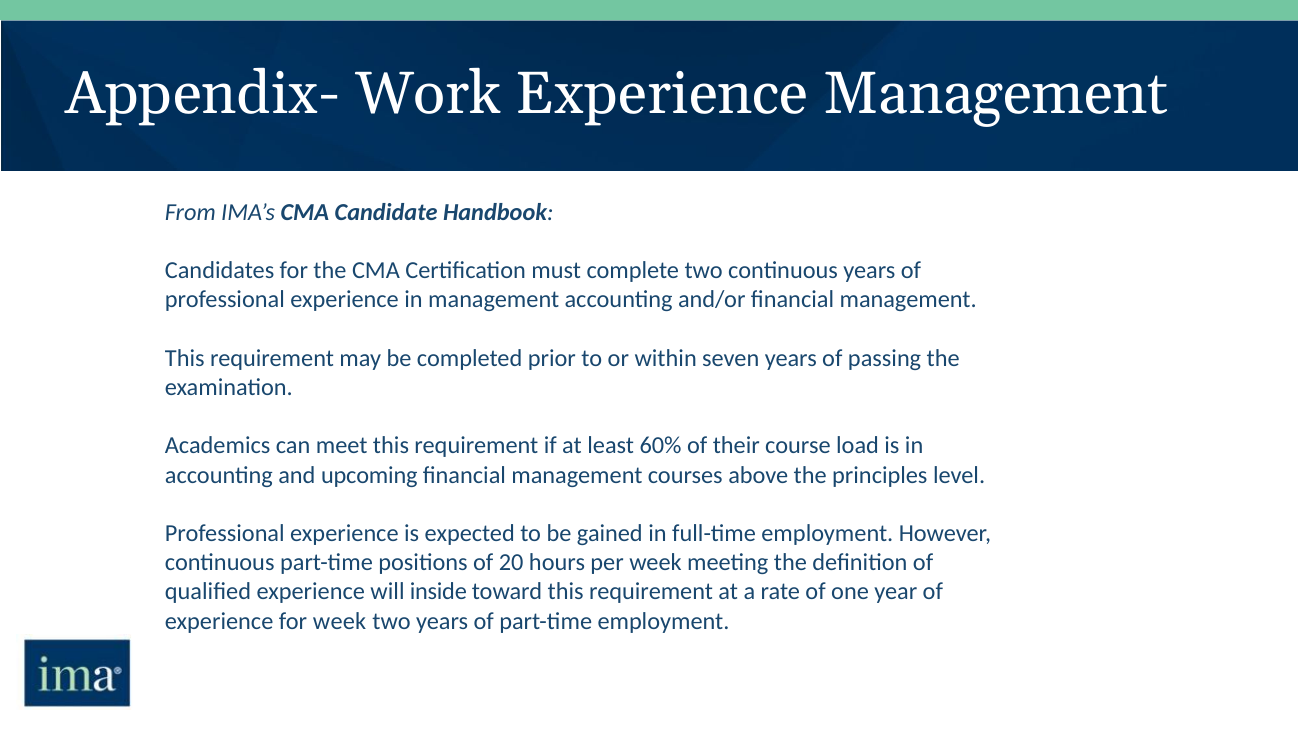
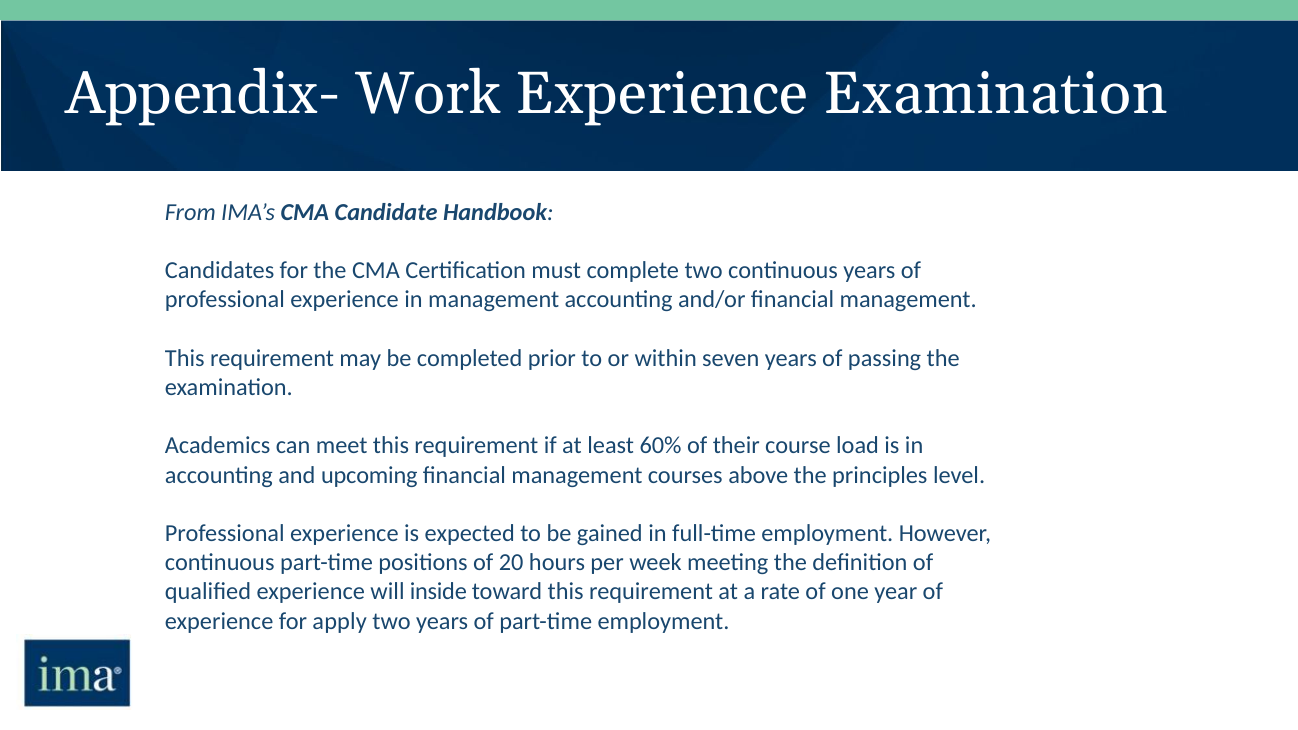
Experience Management: Management -> Examination (995, 94)
for week: week -> apply (340, 621)
